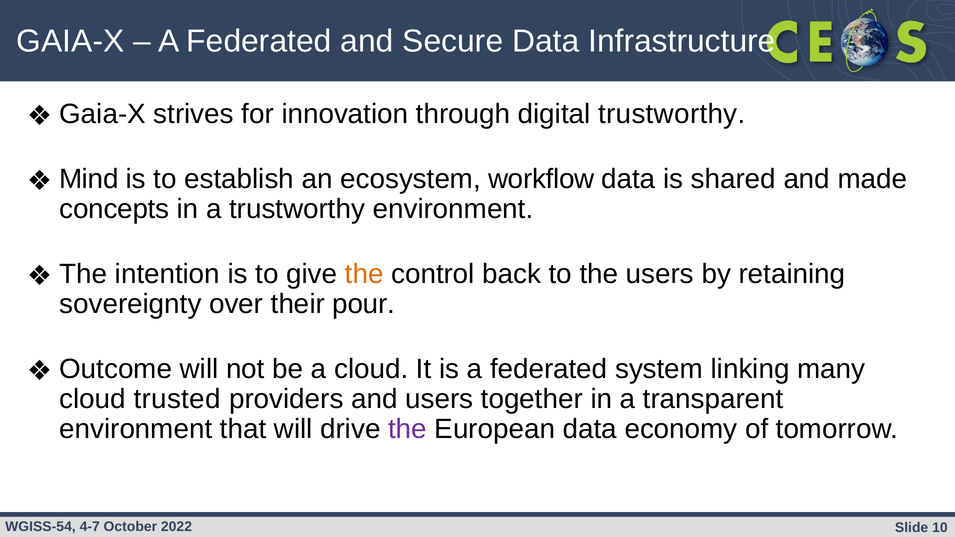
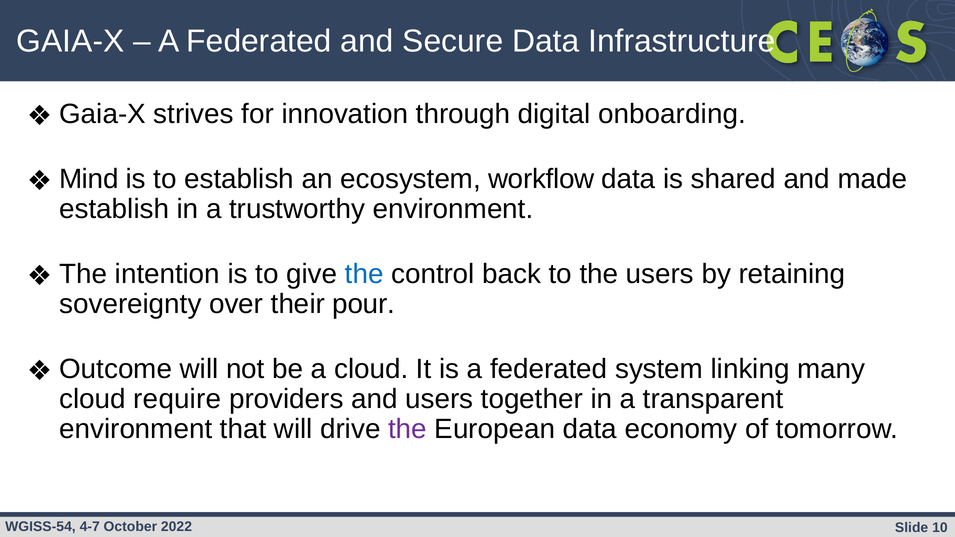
digital trustworthy: trustworthy -> onboarding (672, 114)
concepts: concepts -> establish (114, 209)
the colour: orange -> blue (364, 274)
trusted: trusted -> require (177, 399)
